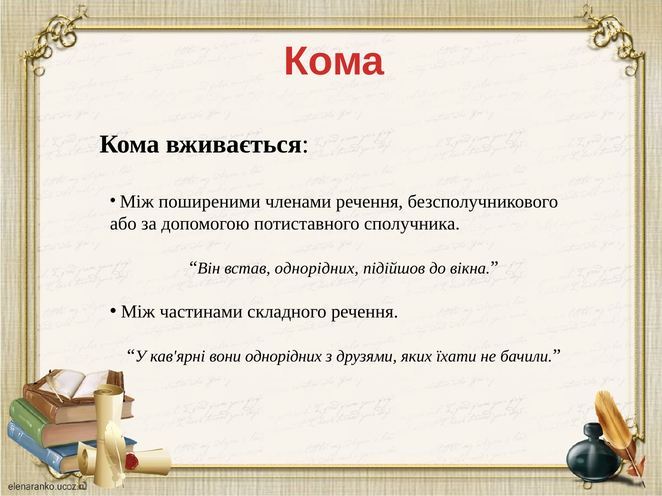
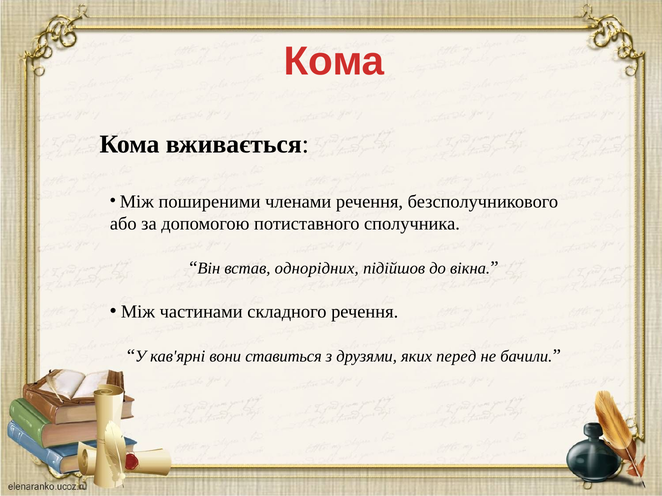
вони однорідних: однорідних -> ставиться (283, 357)
їхати: їхати -> перед (456, 357)
